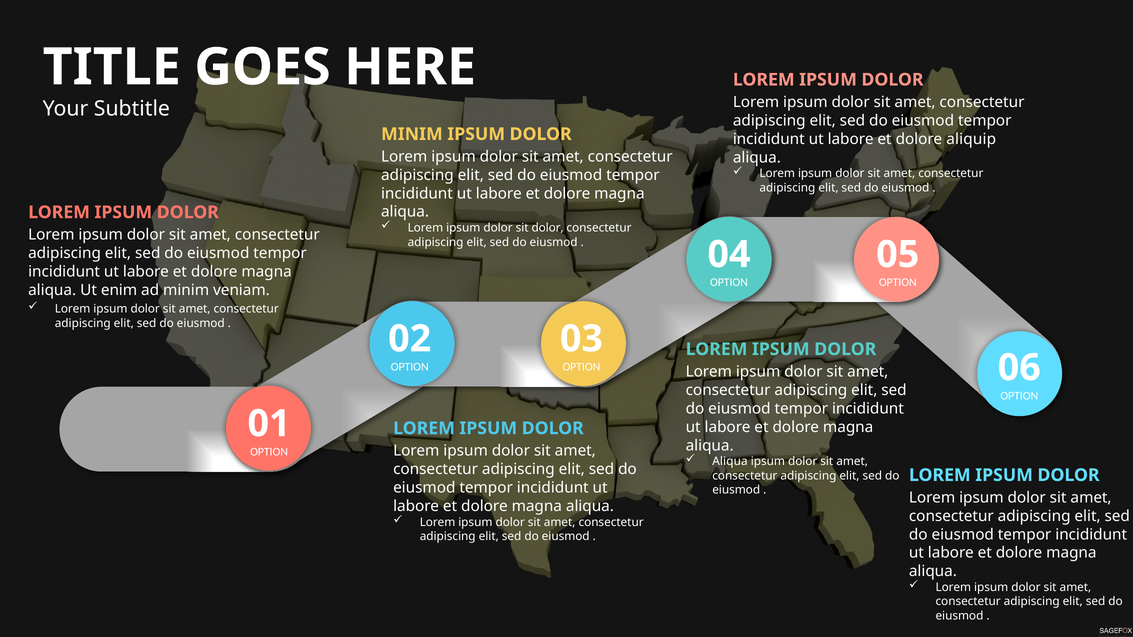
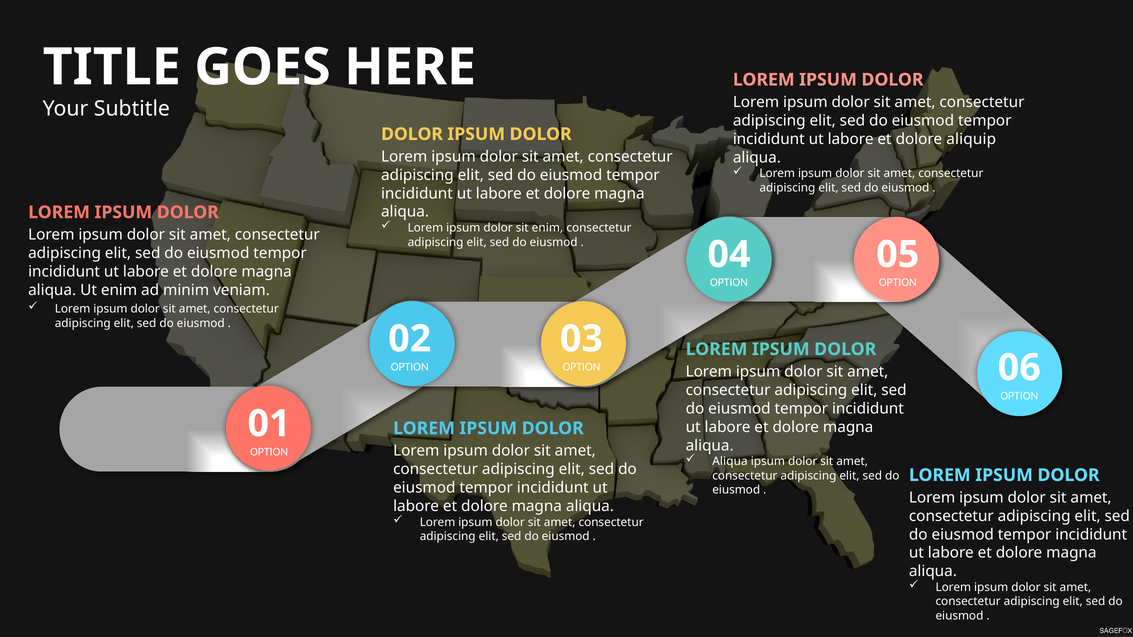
MINIM: MINIM -> DOLOR (412, 134)
sit dolor: dolor -> enim (547, 228)
